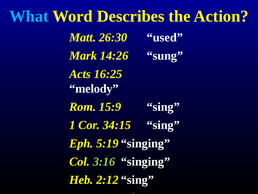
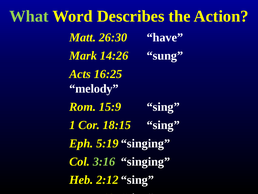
What colour: light blue -> light green (29, 16)
used: used -> have (165, 37)
34:15: 34:15 -> 18:15 (117, 125)
